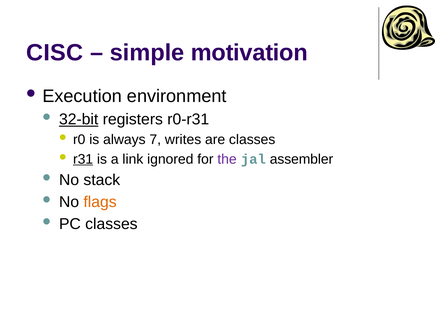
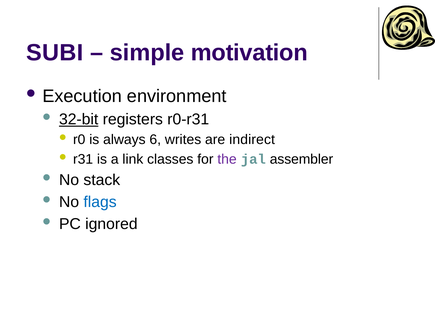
CISC: CISC -> SUBI (55, 53)
7: 7 -> 6 (155, 140)
are classes: classes -> indirect (252, 140)
r31 underline: present -> none (83, 159)
ignored: ignored -> classes (170, 159)
flags colour: orange -> blue (100, 202)
PC classes: classes -> ignored (111, 224)
